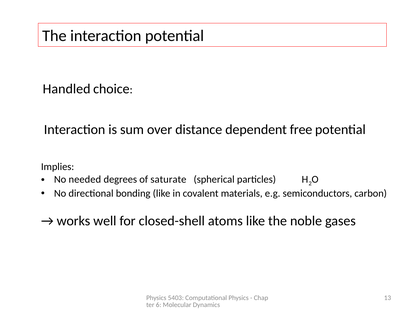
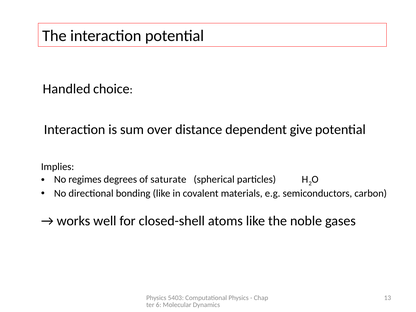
free: free -> give (301, 130)
needed: needed -> regimes (85, 179)
